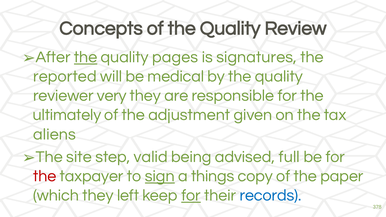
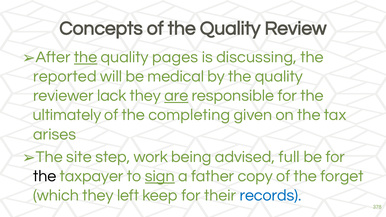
signatures: signatures -> discussing (257, 57)
very: very -> lack (112, 96)
are underline: none -> present (176, 96)
adjustment: adjustment -> completing (189, 115)
aliens: aliens -> arises (55, 134)
valid: valid -> work (151, 157)
the colour: red -> black (45, 176)
things: things -> father (213, 176)
paper: paper -> forget (342, 176)
for underline: present -> none (191, 195)
